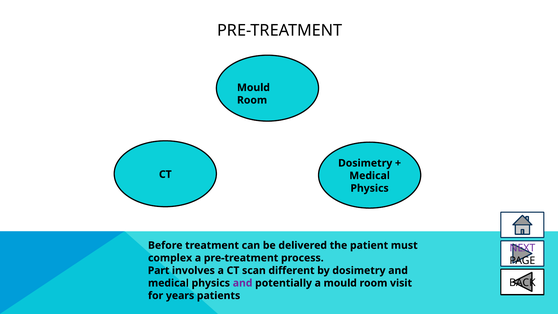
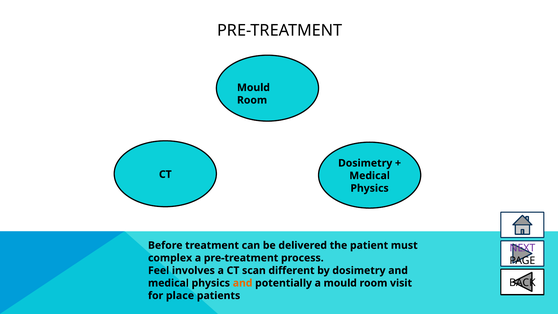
Part: Part -> Feel (159, 270)
and colour: purple -> orange (243, 283)
years: years -> place (180, 295)
